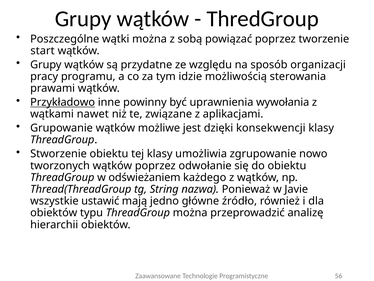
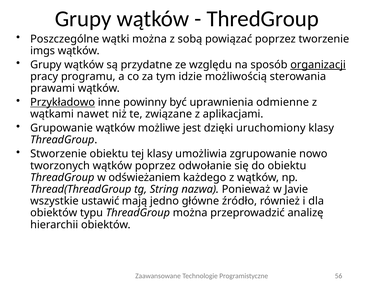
start: start -> imgs (43, 51)
organizacji underline: none -> present (318, 65)
wywołania: wywołania -> odmienne (283, 102)
konsekwencji: konsekwencji -> uruchomiony (271, 128)
